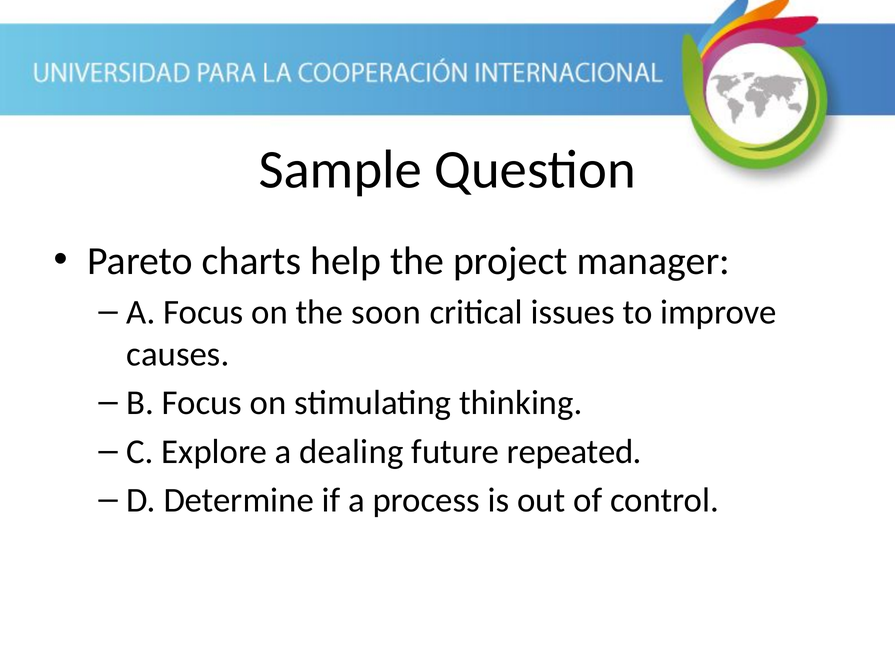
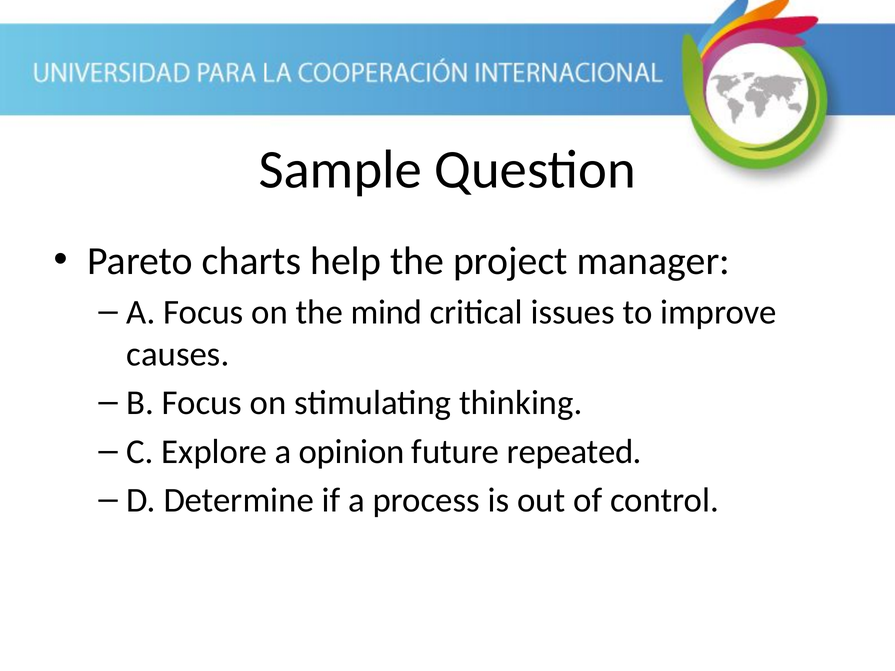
soon: soon -> mind (386, 312)
dealing: dealing -> opinion (352, 452)
